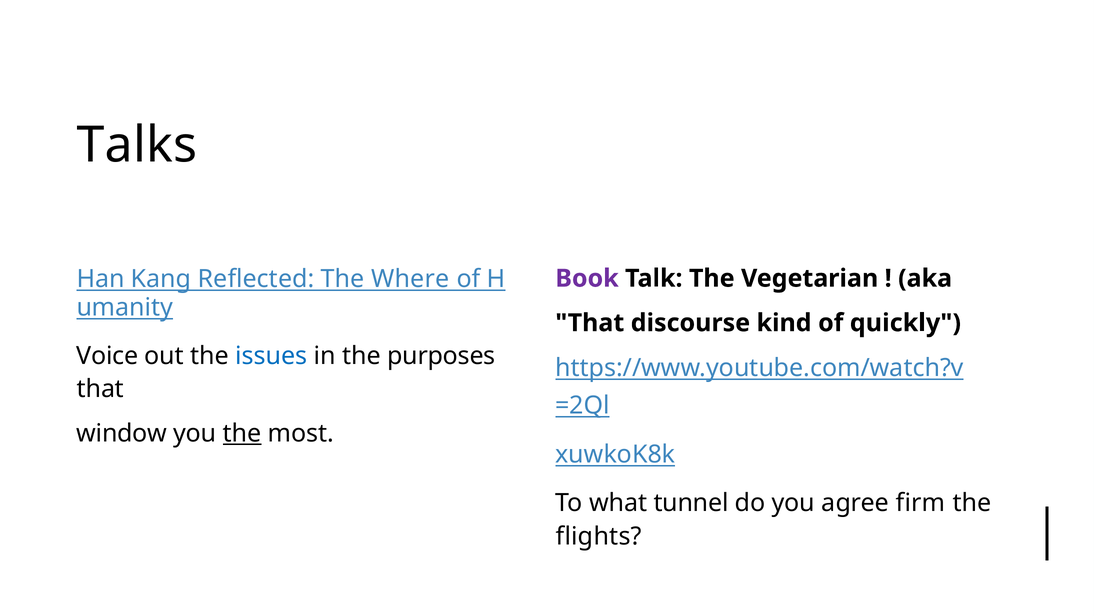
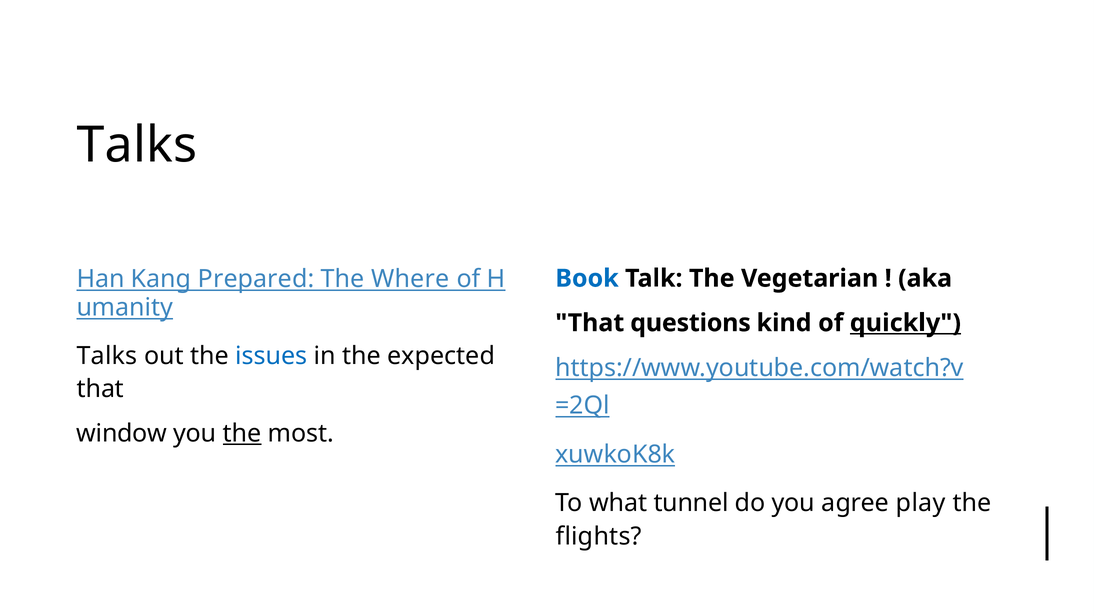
Reflected: Reflected -> Prepared (256, 279)
Book colour: purple -> blue (587, 278)
discourse: discourse -> questions (691, 323)
quickly underline: none -> present (905, 323)
Voice: Voice -> Talks (107, 356)
purposes: purposes -> expected (441, 356)
firm: firm -> play (921, 503)
